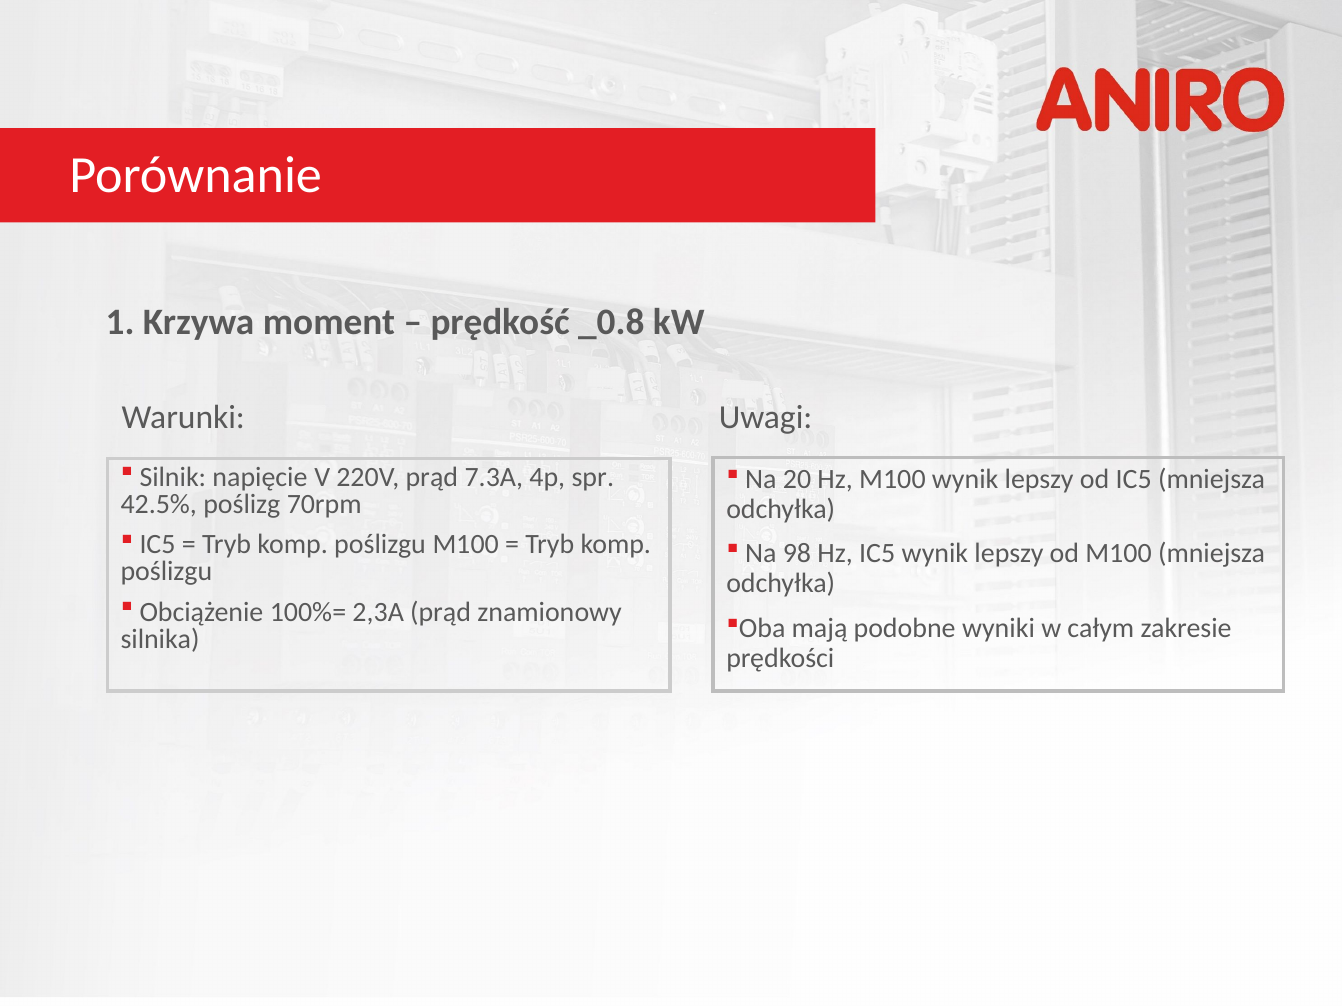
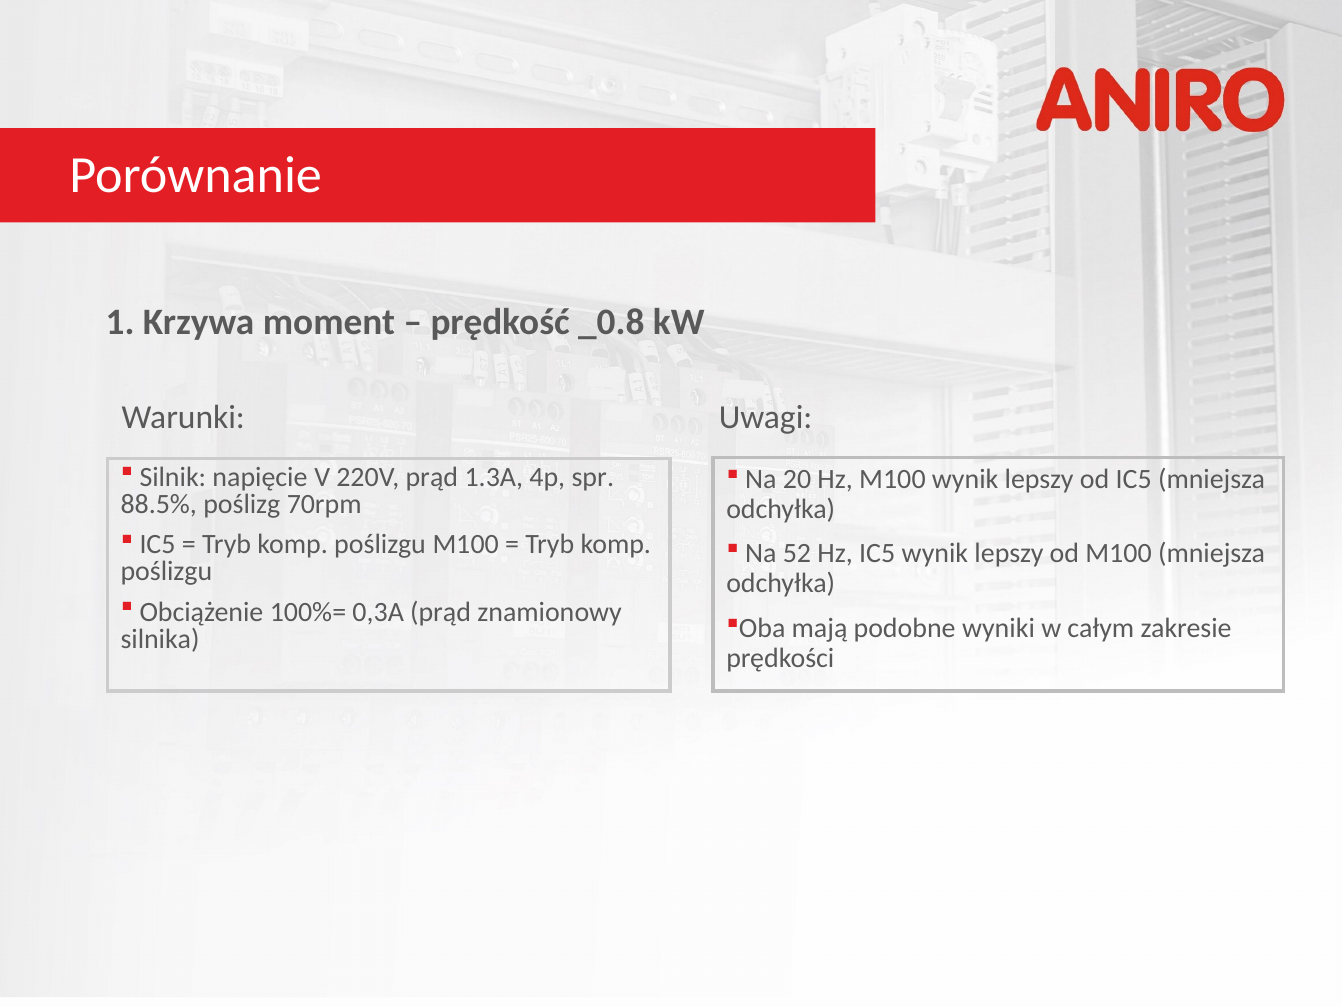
7.3A: 7.3A -> 1.3A (494, 477)
42.5%: 42.5% -> 88.5% (159, 504)
98: 98 -> 52 (797, 554)
2,3A: 2,3A -> 0,3A (378, 613)
